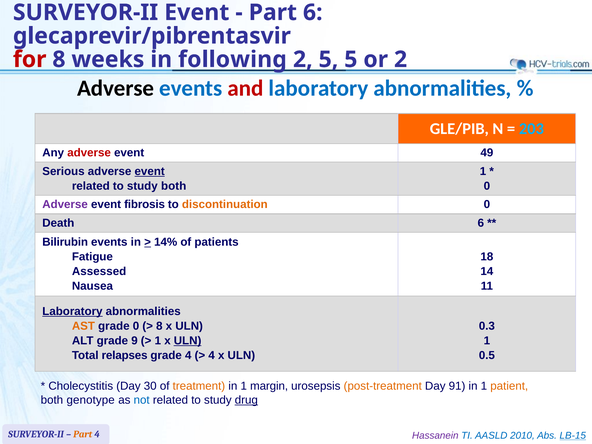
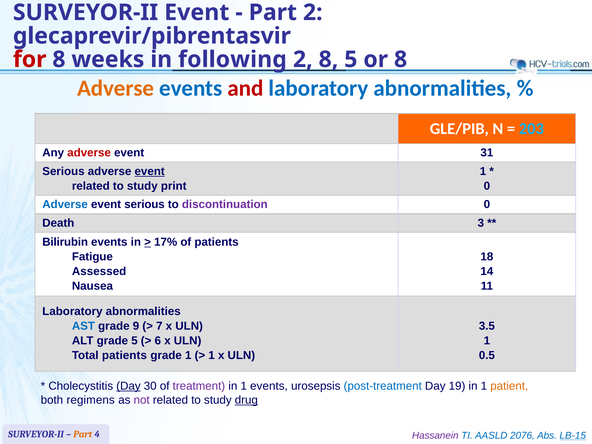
Part 6: 6 -> 2 (313, 12)
2 5: 5 -> 8 (328, 59)
or 2: 2 -> 8 (401, 59)
Adverse colour: black -> orange (116, 88)
49: 49 -> 31 (487, 153)
study both: both -> print (174, 186)
Adverse colour: purple -> blue (65, 205)
event fibrosis: fibrosis -> serious (145, 205)
discontinuation colour: orange -> purple (225, 205)
Death 6: 6 -> 3 (481, 223)
14%: 14% -> 17% (166, 242)
Laboratory underline: present -> none (72, 311)
AST colour: orange -> blue (83, 326)
grade 0: 0 -> 9 (136, 326)
8: 8 -> 7 (159, 326)
0.3: 0.3 -> 3.5 (487, 326)
grade 9: 9 -> 5 (134, 341)
1: 1 -> 6 (158, 341)
ULN underline: present -> none (188, 341)
Total relapses: relapses -> patients (124, 355)
grade 4: 4 -> 1 (188, 355)
4: 4 -> 1 (212, 355)
Day underline: none -> present (128, 386)
treatment colour: orange -> purple (199, 386)
1 margin: margin -> events (269, 386)
post-treatment colour: orange -> blue (383, 386)
91: 91 -> 19 (457, 386)
genotype: genotype -> regimens (91, 400)
not colour: blue -> purple (142, 400)
2010: 2010 -> 2076 (522, 436)
